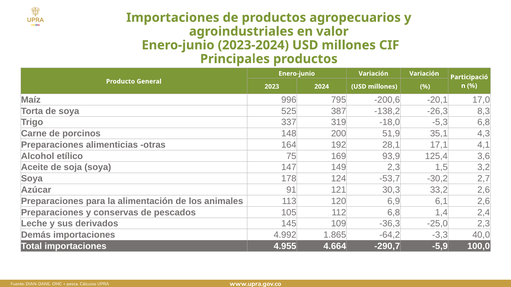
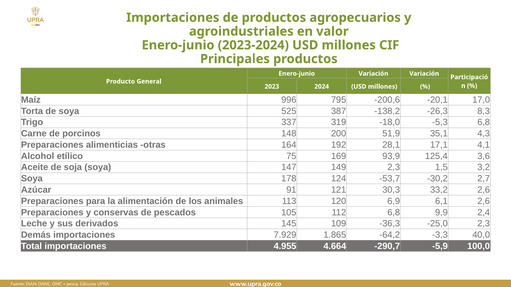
1,4: 1,4 -> 9,9 (441, 213)
4.992: 4.992 -> 7.929 (285, 235)
